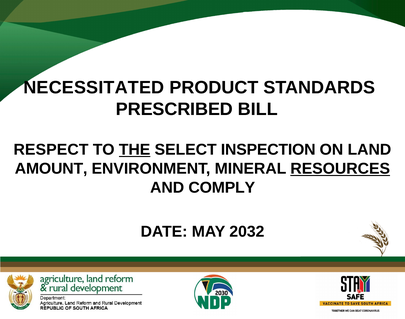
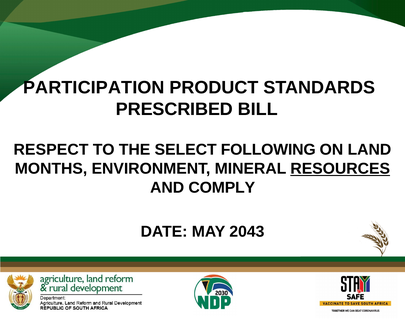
NECESSITATED: NECESSITATED -> PARTICIPATION (94, 88)
THE underline: present -> none (135, 150)
INSPECTION: INSPECTION -> FOLLOWING (268, 150)
AMOUNT: AMOUNT -> MONTHS (51, 169)
2032: 2032 -> 2043 (247, 232)
